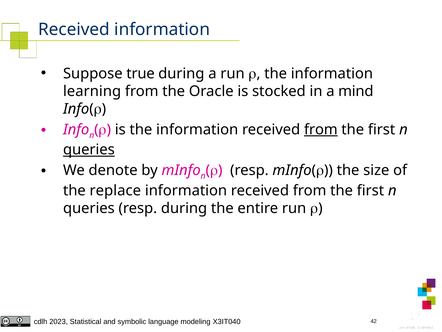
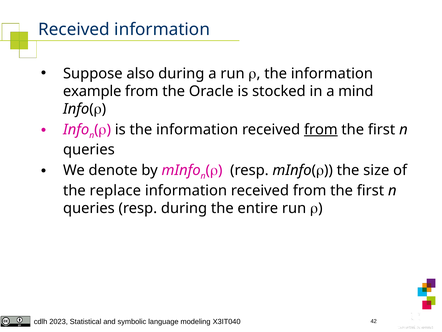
true: true -> also (140, 73)
learning: learning -> example (92, 91)
queries underline: present -> none (89, 150)
